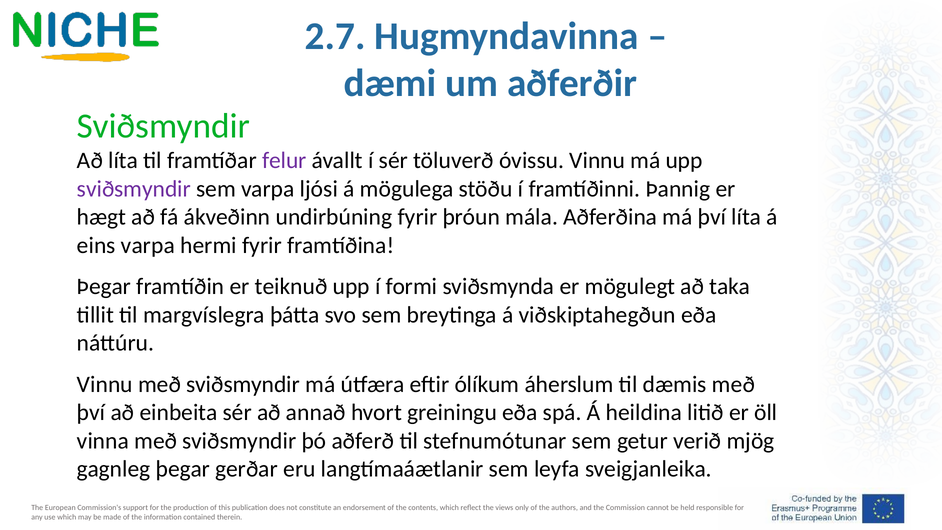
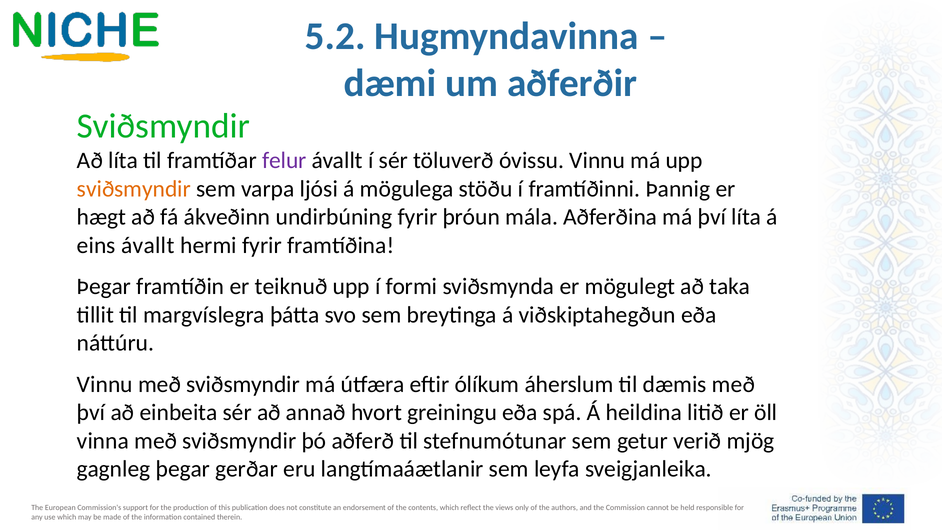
2.7: 2.7 -> 5.2 (335, 36)
sviðsmyndir colour: purple -> orange (134, 189)
eins varpa: varpa -> ávallt (148, 245)
